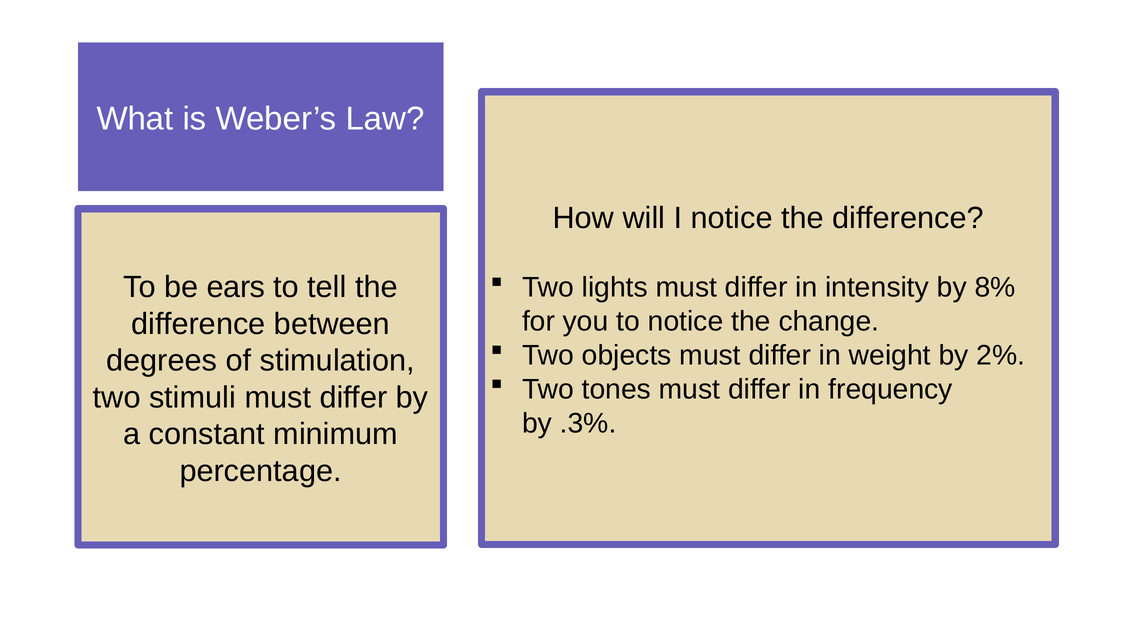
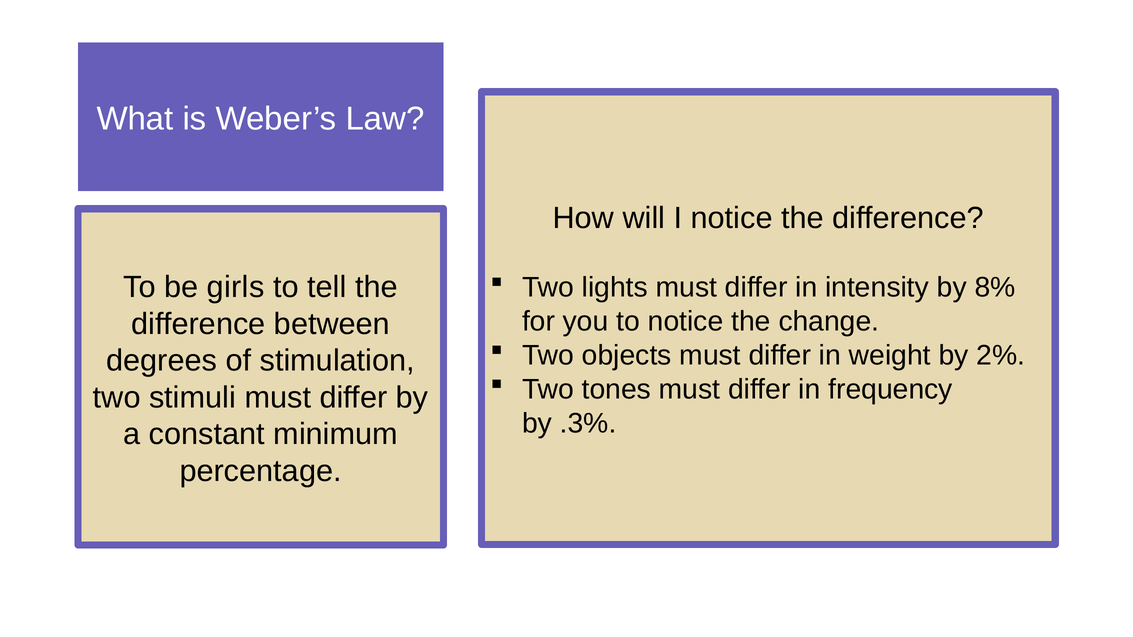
ears: ears -> girls (236, 287)
